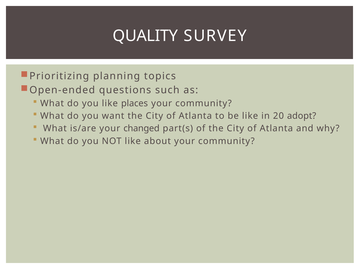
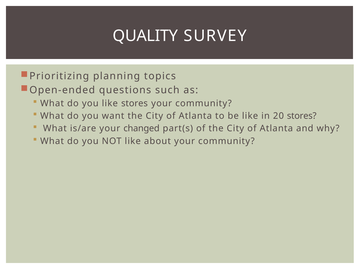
like places: places -> stores (135, 103)
20 adopt: adopt -> stores (302, 116)
